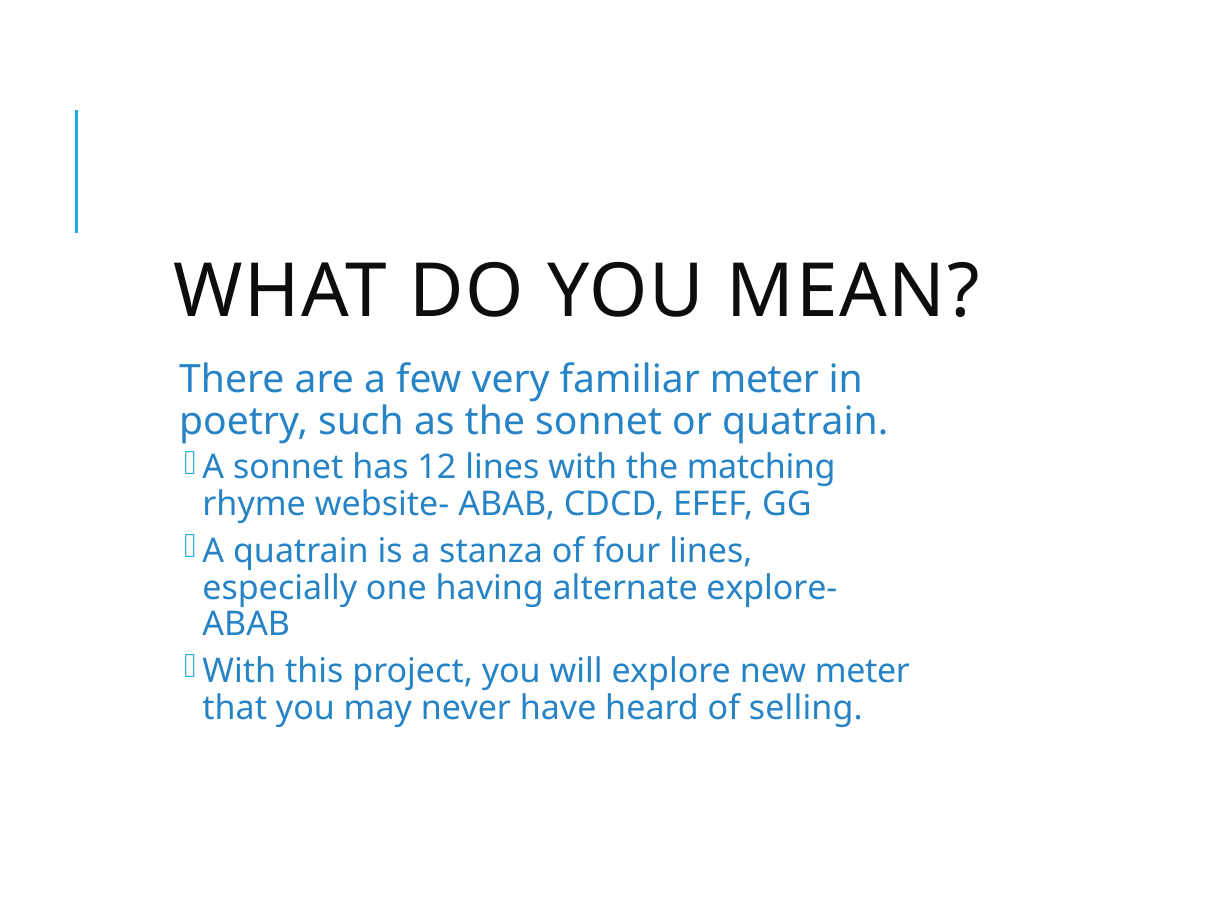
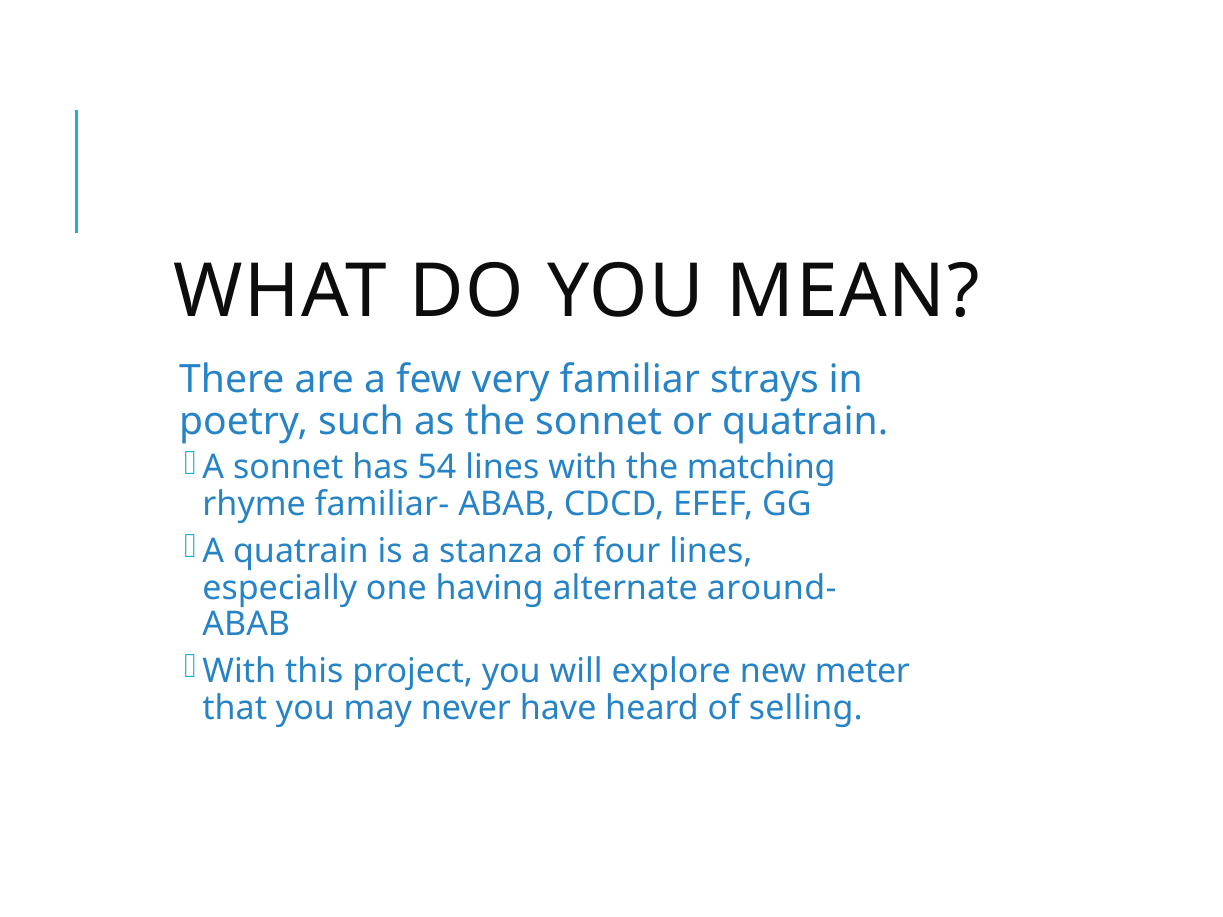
familiar meter: meter -> strays (764, 379)
12: 12 -> 54 (437, 468)
website-: website- -> familiar- (382, 505)
explore-: explore- -> around- (772, 588)
